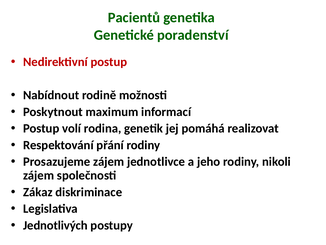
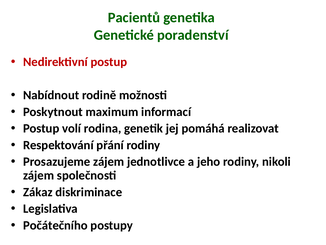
Jednotlivých: Jednotlivých -> Počátečního (55, 225)
